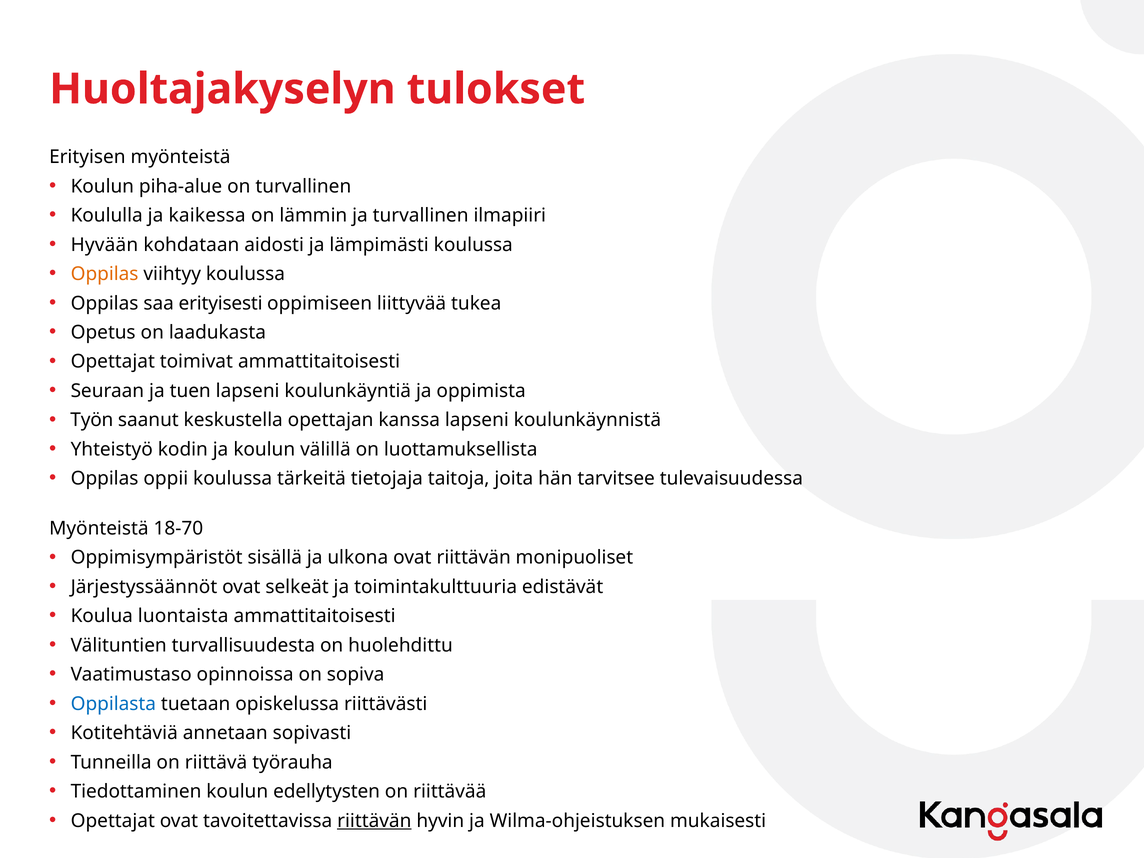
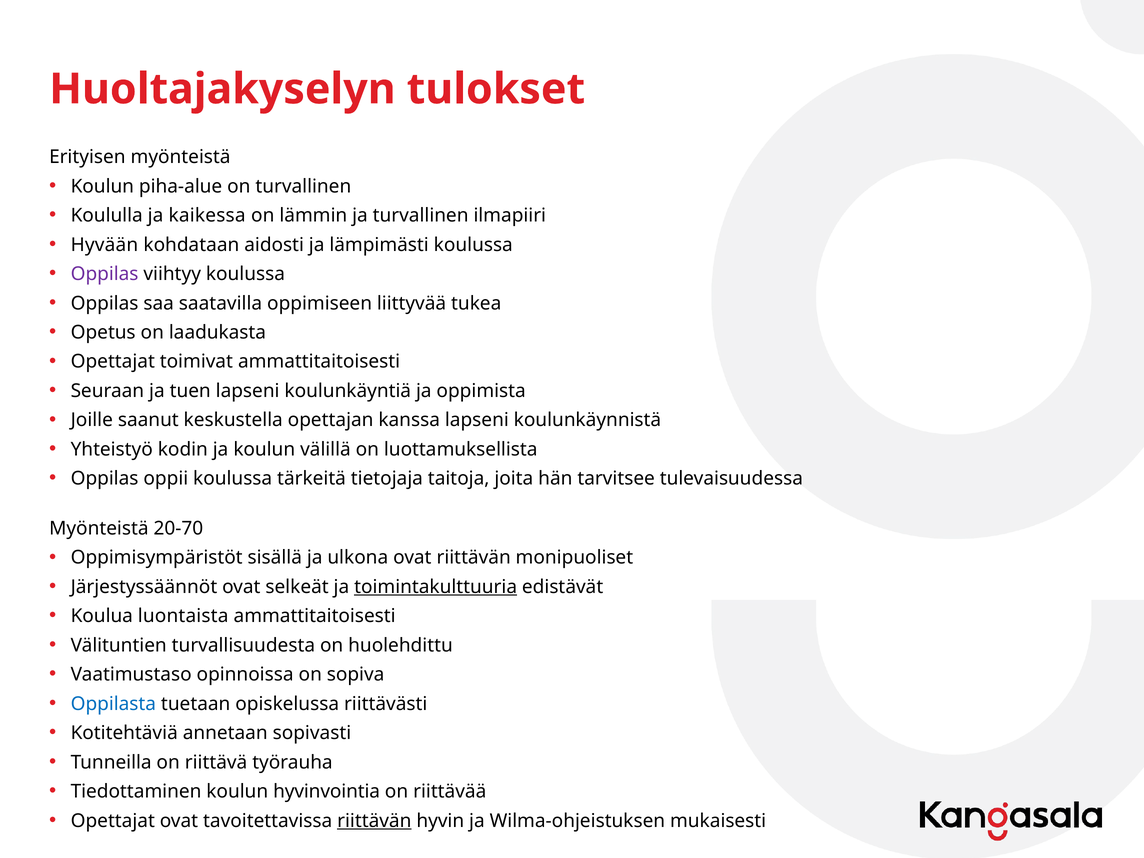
Oppilas colour: orange -> purple (105, 274)
erityisesti: erityisesti -> saatavilla (220, 303)
Työn: Työn -> Joille (92, 420)
18-70: 18-70 -> 20-70 (178, 528)
toimintakulttuuria underline: none -> present (436, 587)
edellytysten: edellytysten -> hyvinvointia (327, 791)
